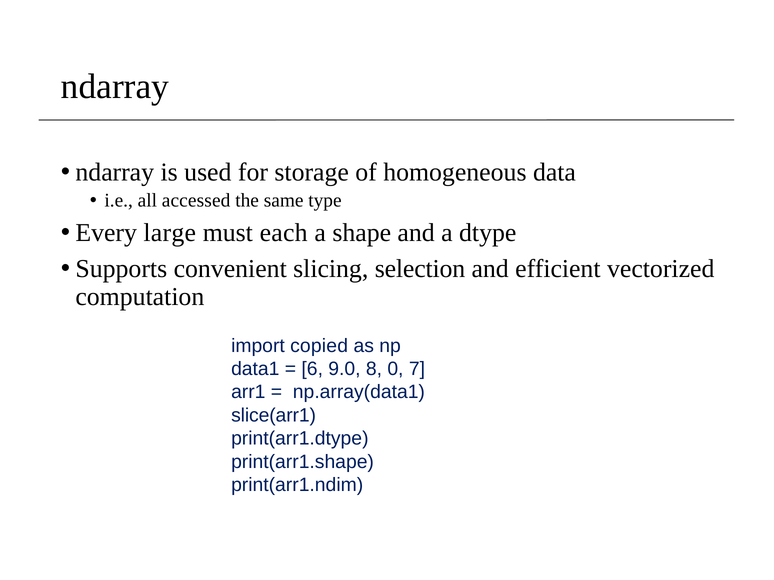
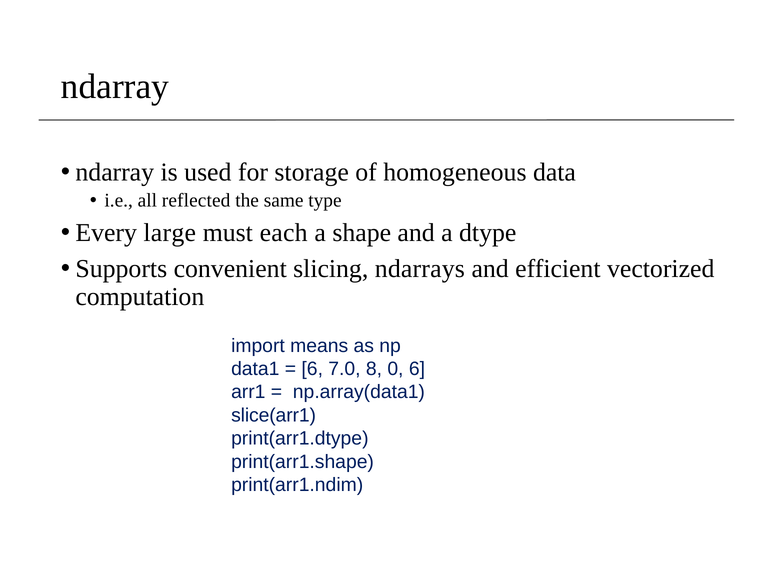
accessed: accessed -> reflected (196, 201)
selection: selection -> ndarrays (420, 269)
copied: copied -> means (319, 346)
9.0: 9.0 -> 7.0 (344, 369)
0 7: 7 -> 6 (417, 369)
